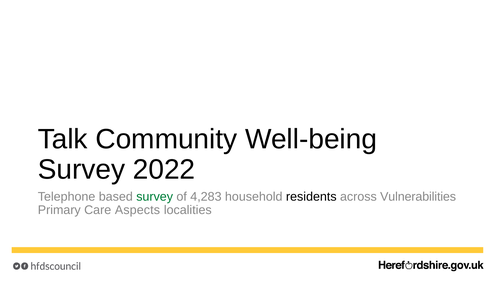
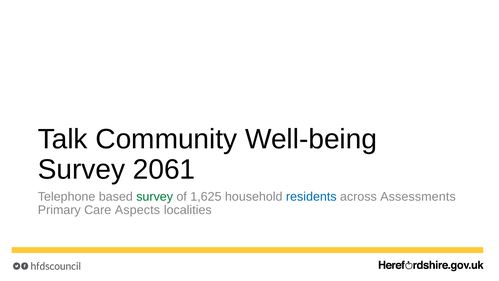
2022: 2022 -> 2061 (164, 170)
4,283: 4,283 -> 1,625 (206, 196)
residents colour: black -> blue (311, 196)
Vulnerabilities: Vulnerabilities -> Assessments (418, 196)
